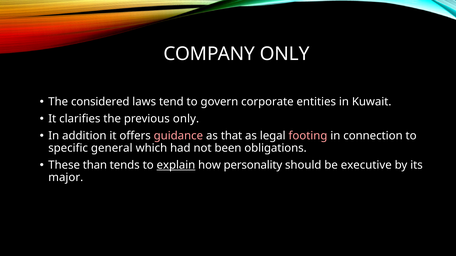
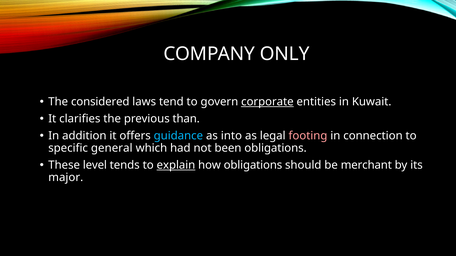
corporate underline: none -> present (267, 102)
previous only: only -> than (186, 119)
guidance colour: pink -> light blue (178, 136)
that: that -> into (231, 136)
than: than -> level (95, 165)
how personality: personality -> obligations (253, 165)
executive: executive -> merchant (366, 165)
